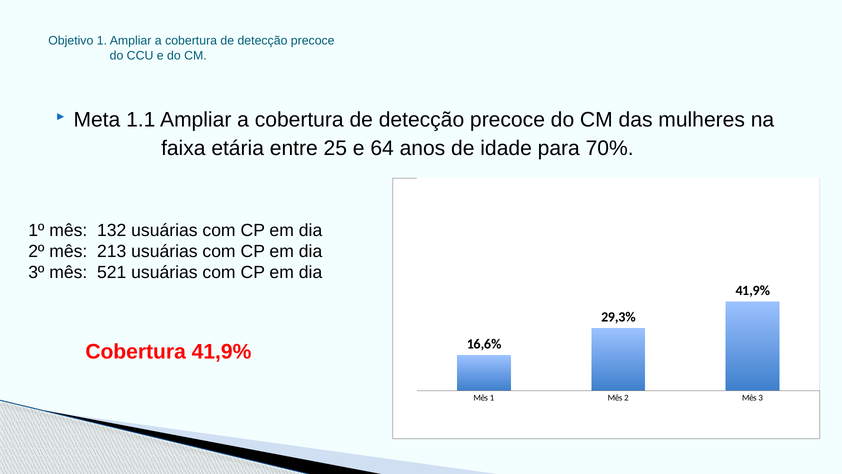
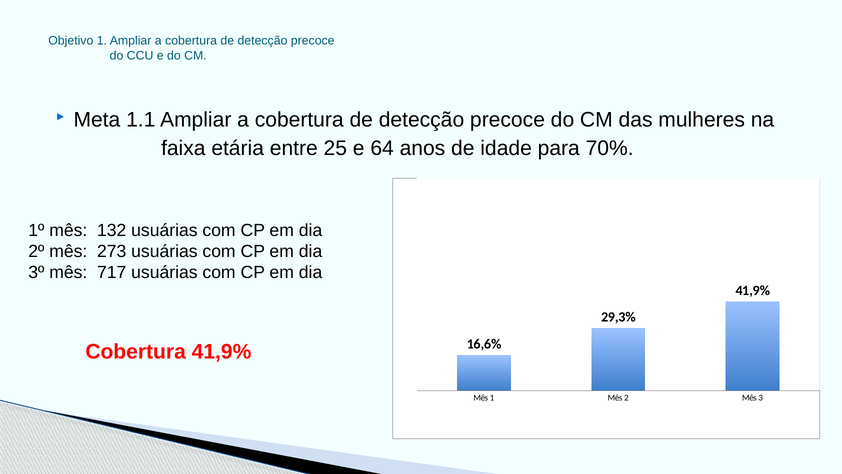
213: 213 -> 273 (112, 251)
521: 521 -> 717 (112, 272)
